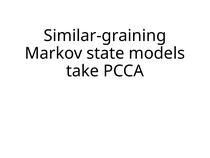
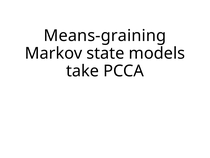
Similar-graining: Similar-graining -> Means-graining (105, 36)
